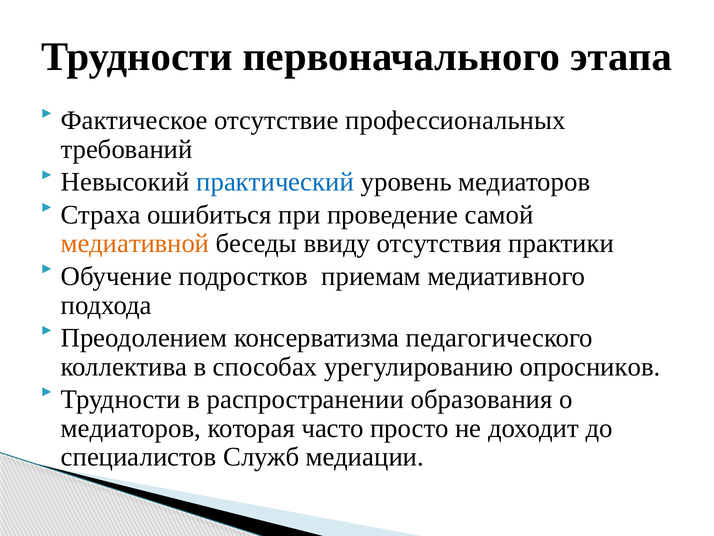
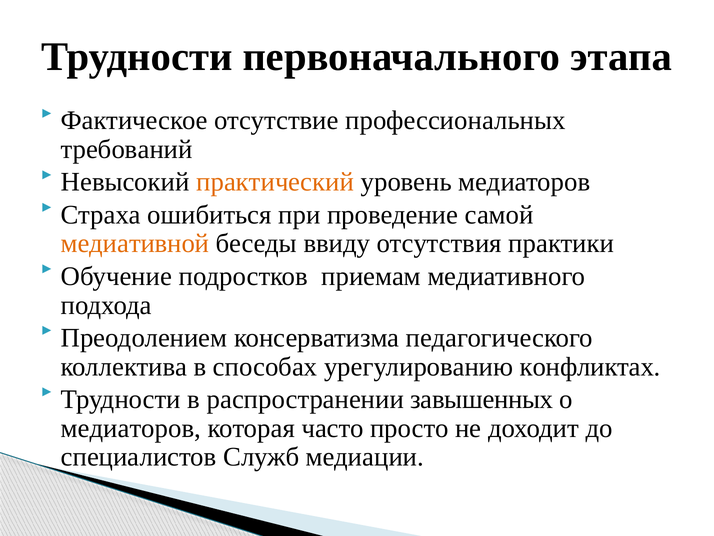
практический colour: blue -> orange (275, 182)
опросников: опросников -> конфликтах (590, 366)
образования: образования -> завышенных (482, 399)
